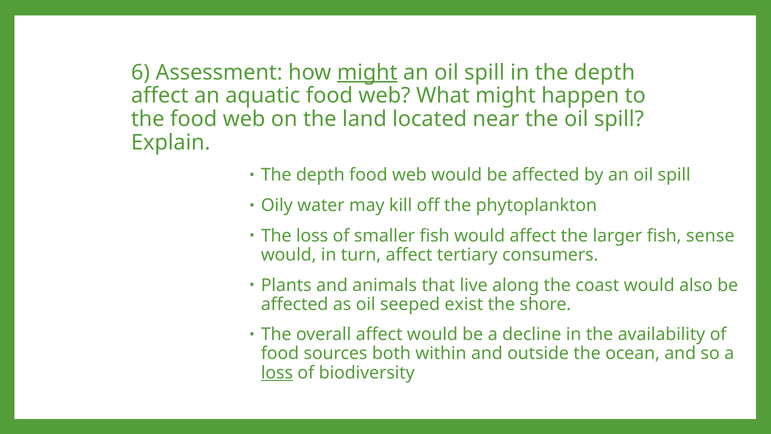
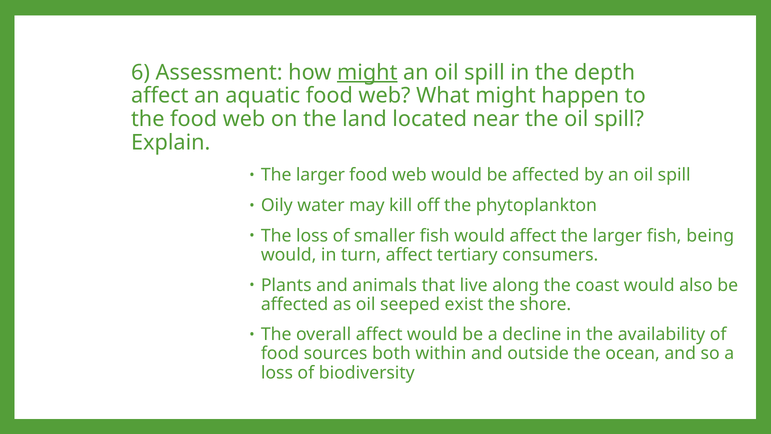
depth: depth -> larger (320, 175)
sense: sense -> being (710, 236)
loss underline: present -> none (277, 372)
